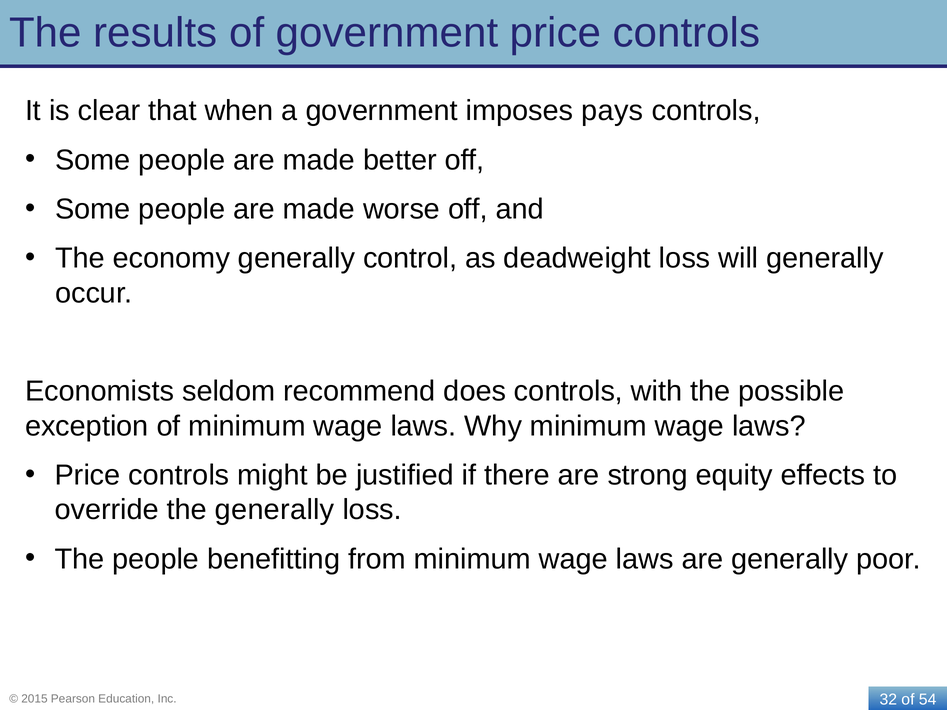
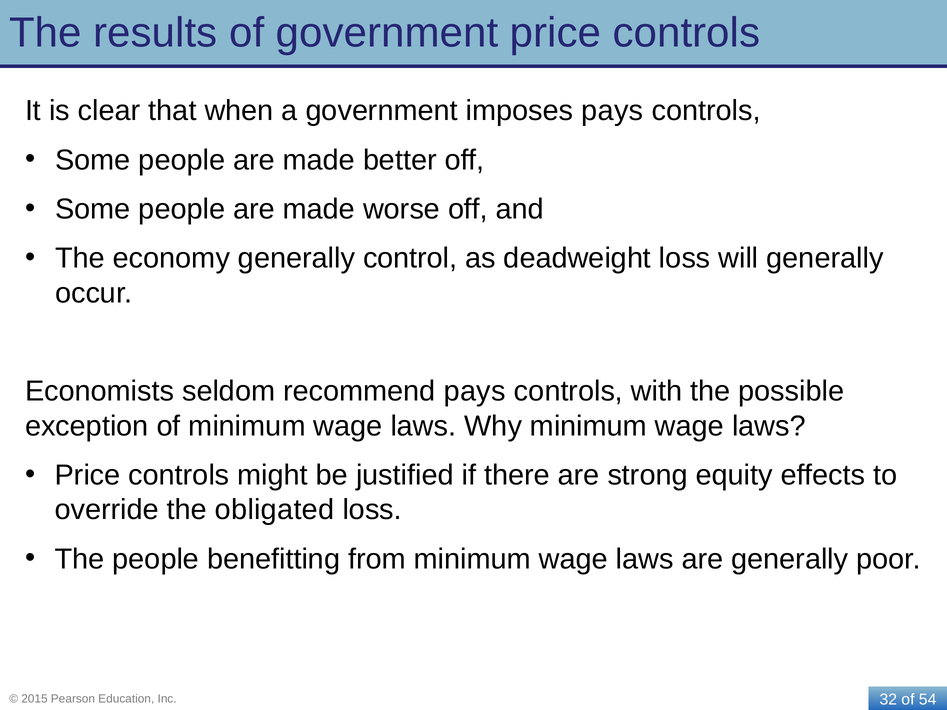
recommend does: does -> pays (475, 391)
the generally: generally -> obligated (275, 510)
